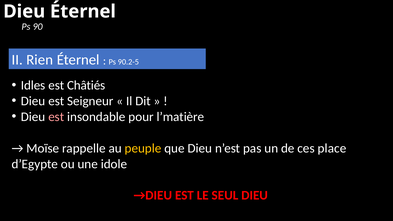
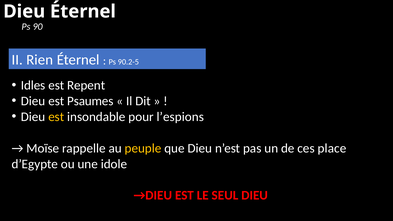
Châtiés: Châtiés -> Repent (86, 85)
Seigneur: Seigneur -> Psaumes (90, 101)
est colour: pink -> yellow (56, 117)
l’matière: l’matière -> l’espions (180, 117)
